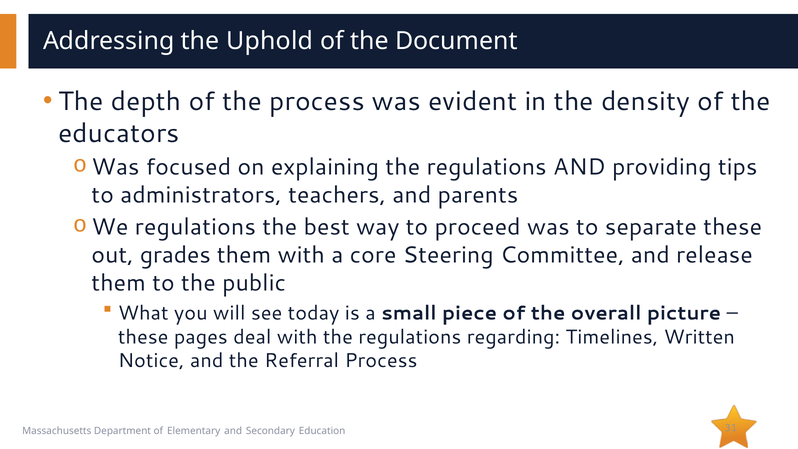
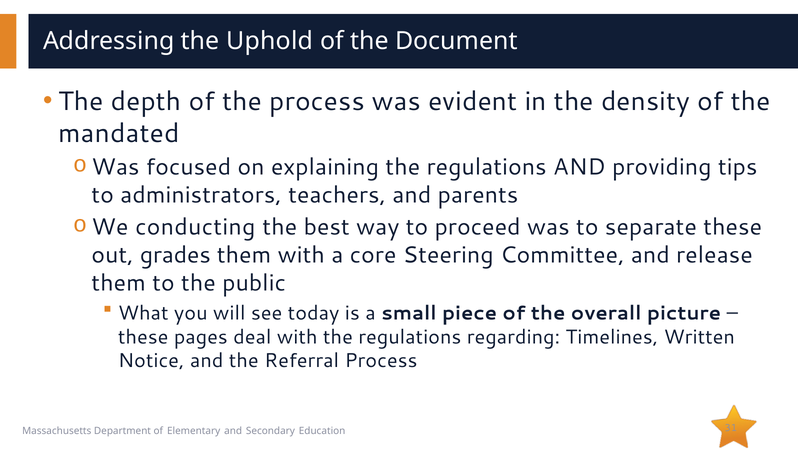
educators: educators -> mandated (119, 133)
We regulations: regulations -> conducting (195, 227)
